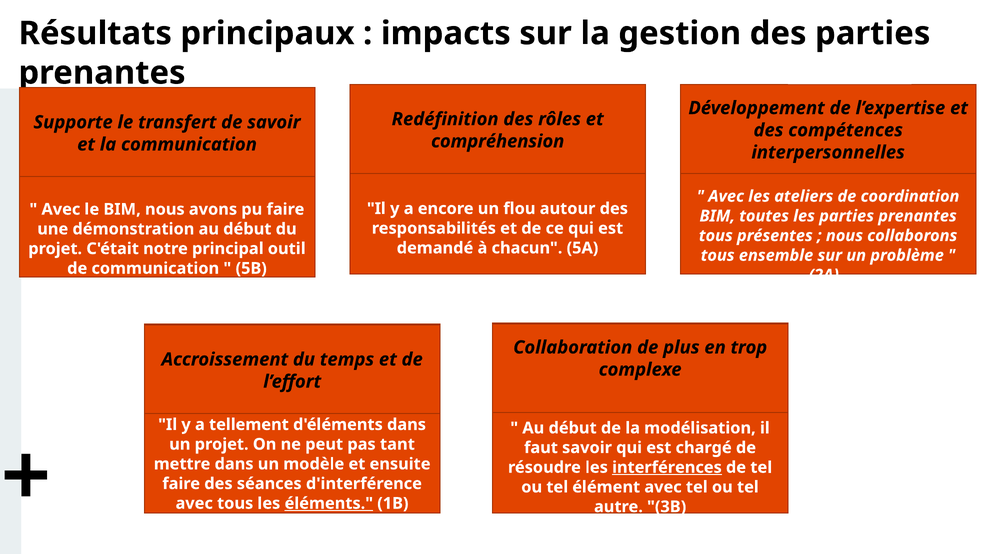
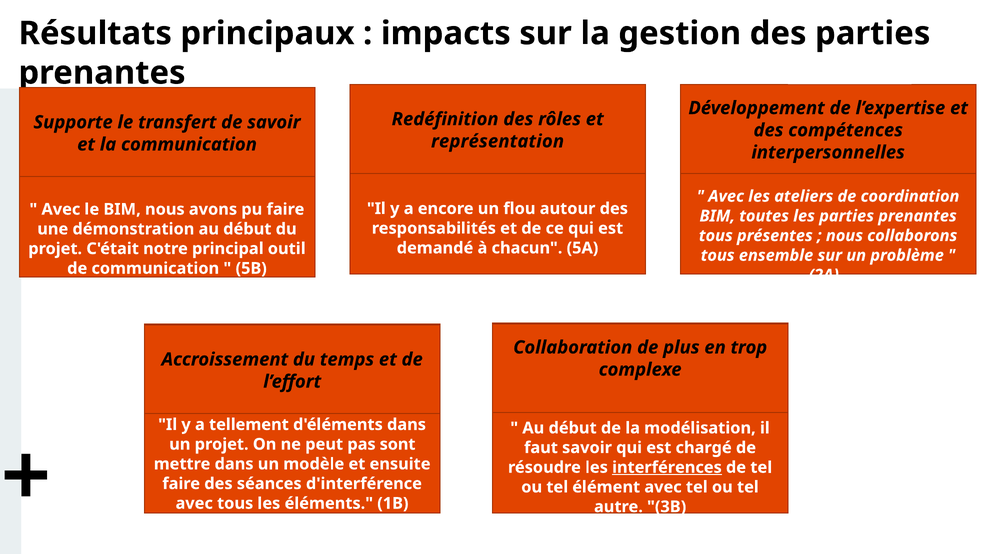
compréhension: compréhension -> représentation (498, 141)
tant: tant -> sont (398, 444)
éléments underline: present -> none (329, 503)
